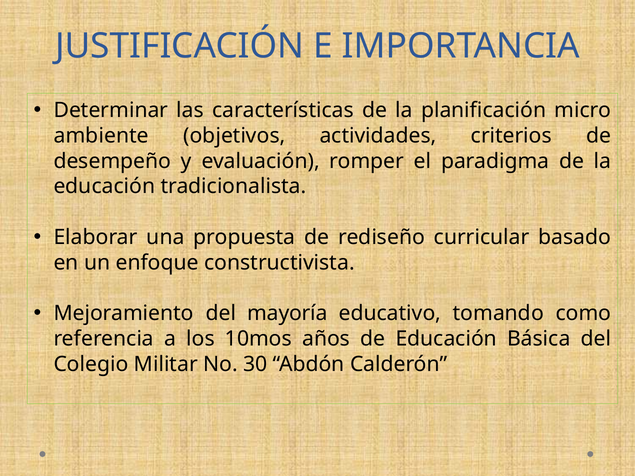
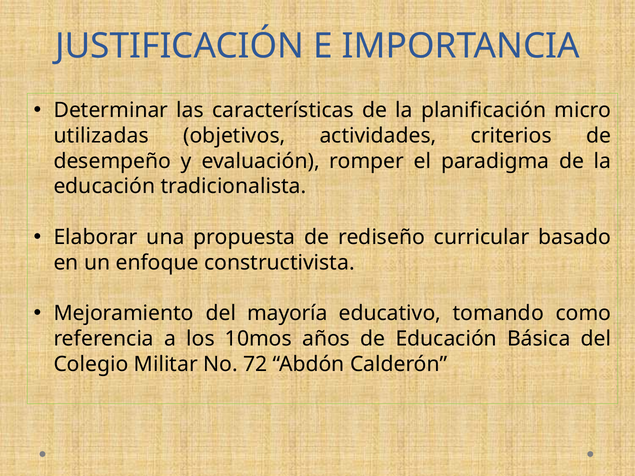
ambiente: ambiente -> utilizadas (101, 136)
30: 30 -> 72 (255, 364)
